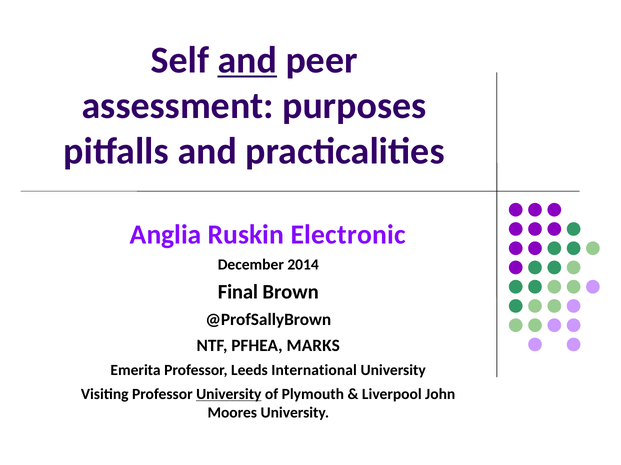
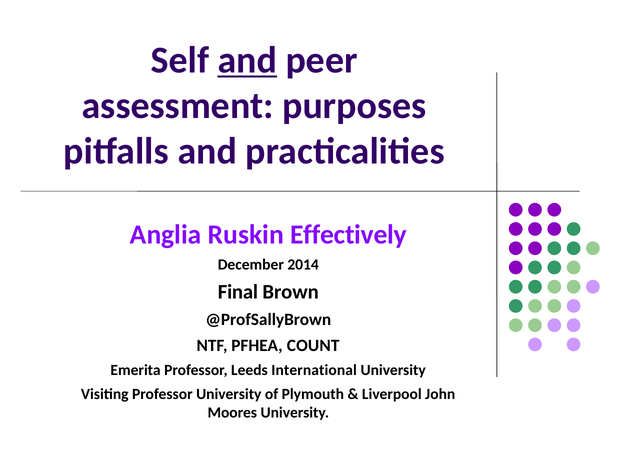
Electronic: Electronic -> Effectively (349, 235)
MARKS: MARKS -> COUNT (313, 346)
University underline: present -> none (229, 395)
